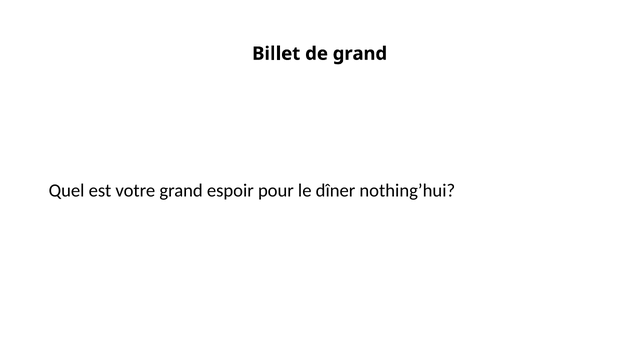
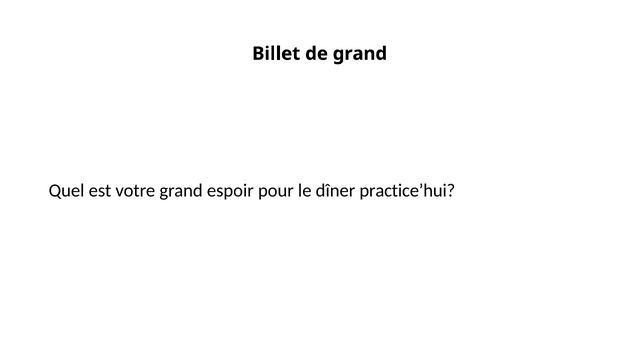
nothing’hui: nothing’hui -> practice’hui (407, 191)
